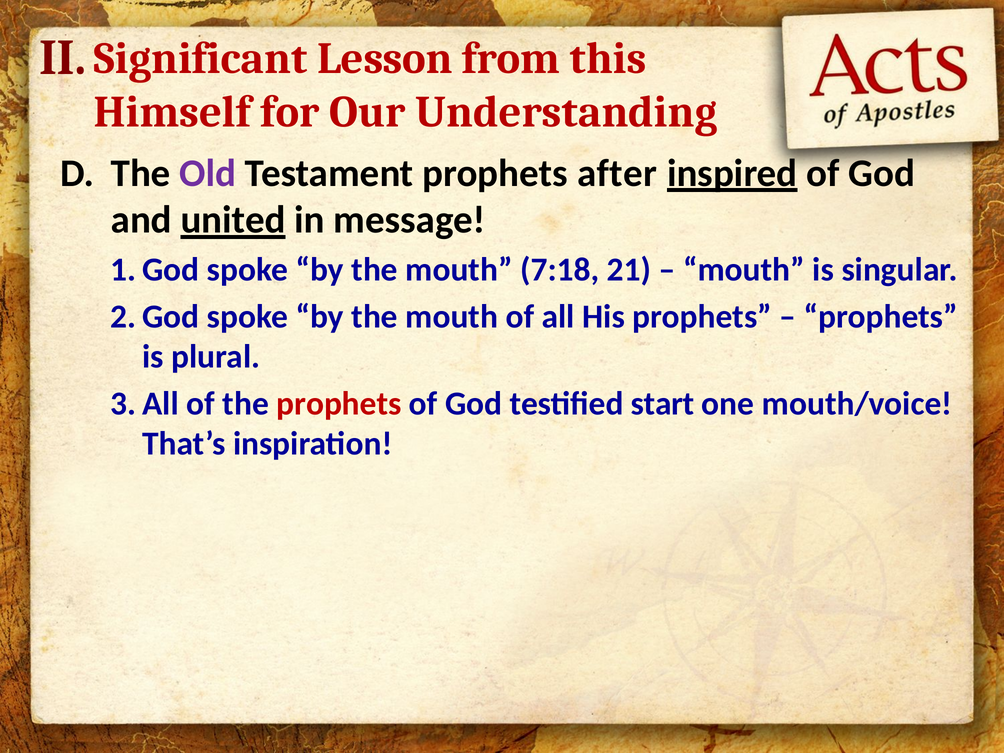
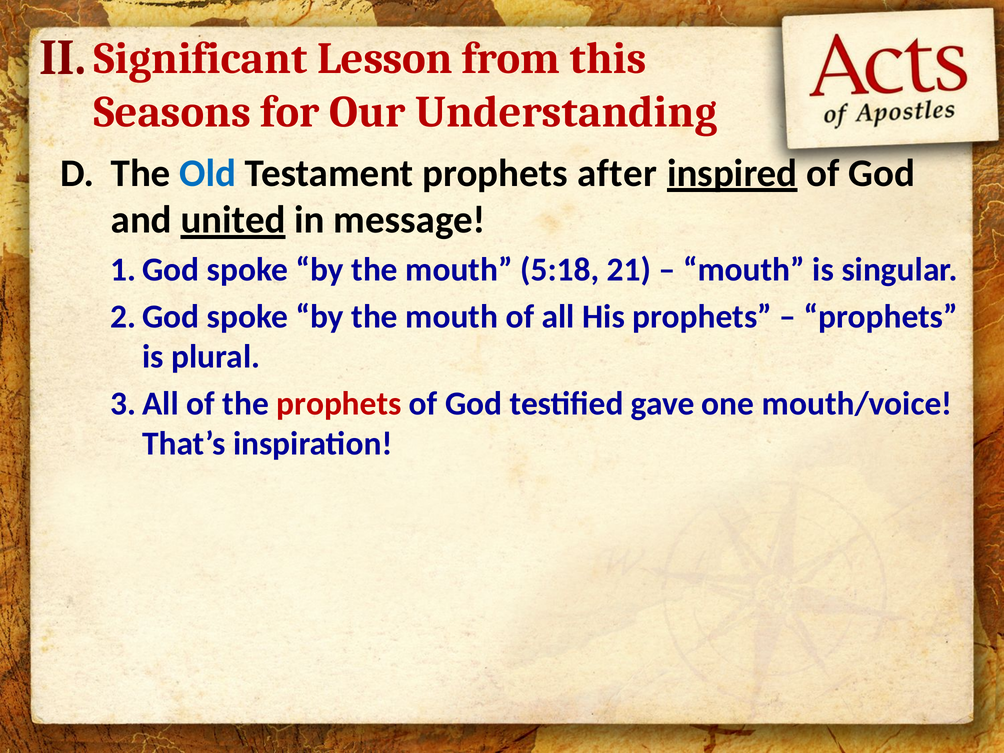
Himself: Himself -> Seasons (172, 112)
Old colour: purple -> blue (208, 173)
7:18: 7:18 -> 5:18 (560, 270)
start: start -> gave (663, 404)
